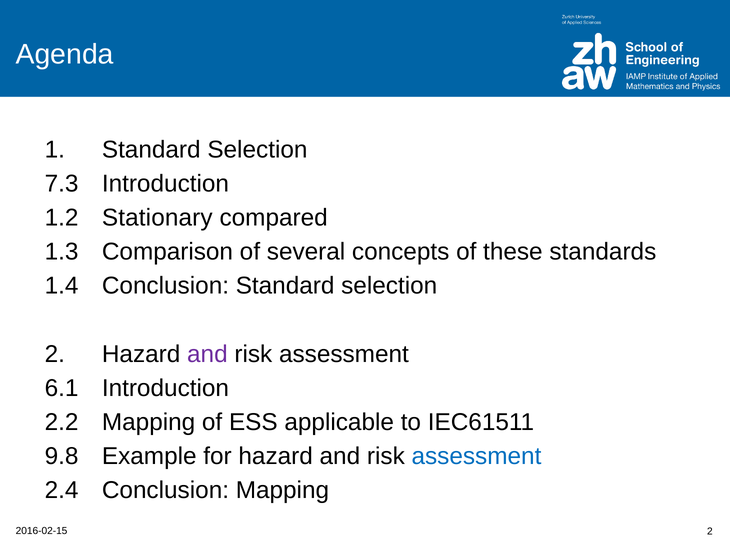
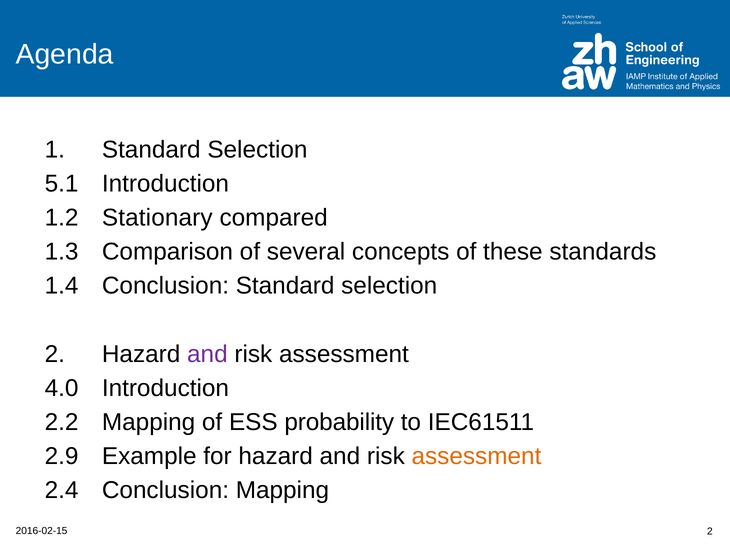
7.3: 7.3 -> 5.1 (62, 184)
6.1: 6.1 -> 4.0 (62, 388)
applicable: applicable -> probability (339, 422)
9.8: 9.8 -> 2.9 (62, 456)
assessment colour: blue -> orange (476, 456)
